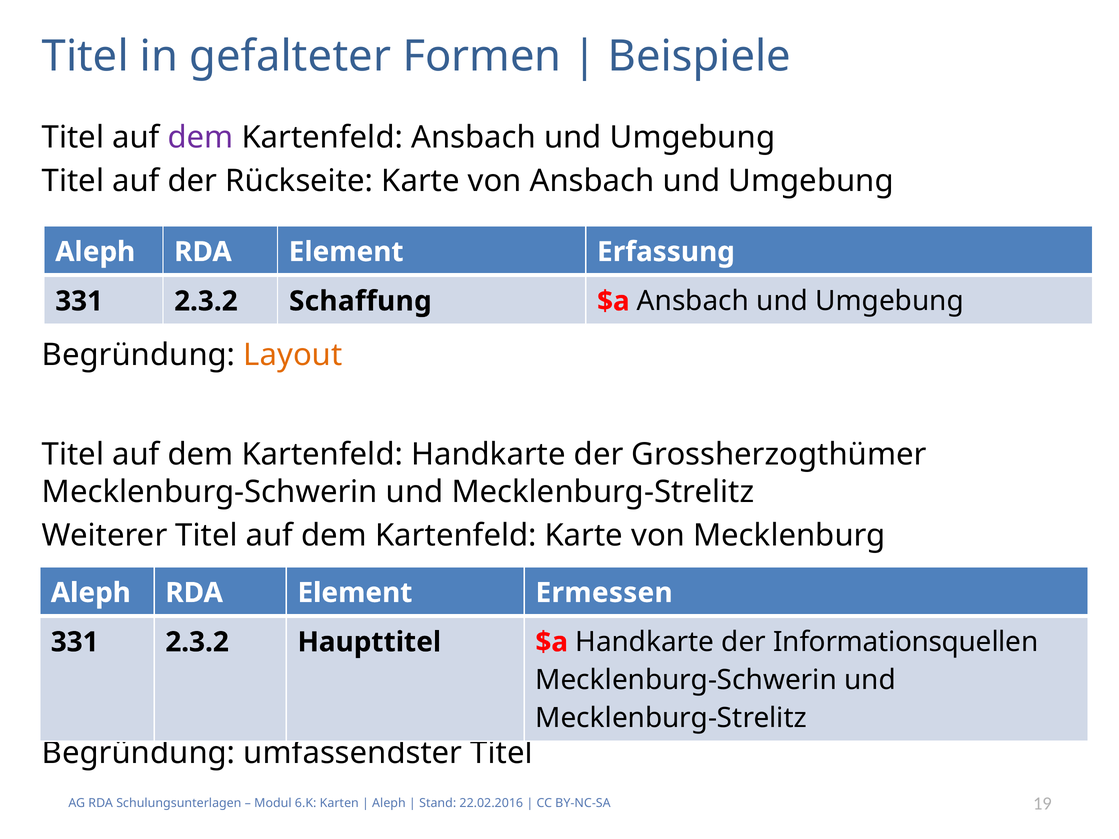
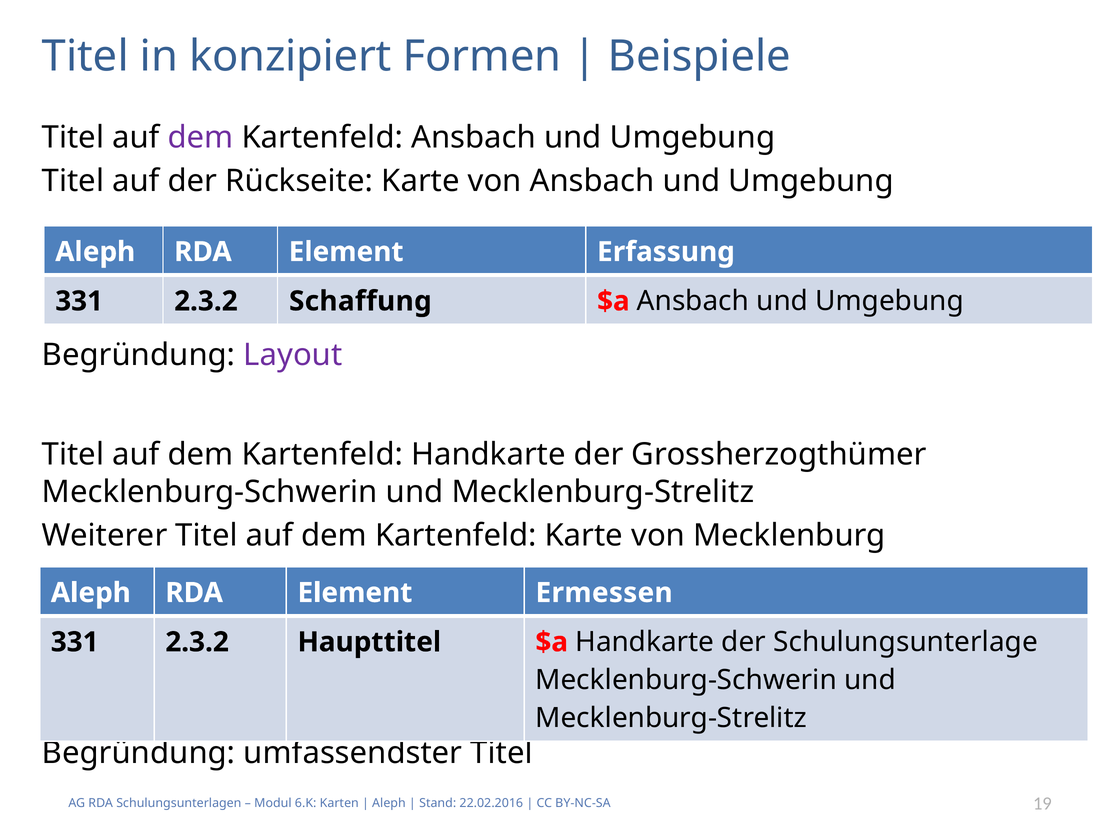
gefalteter: gefalteter -> konzipiert (290, 57)
Layout colour: orange -> purple (293, 355)
Informationsquellen: Informationsquellen -> Schulungsunterlage (906, 642)
